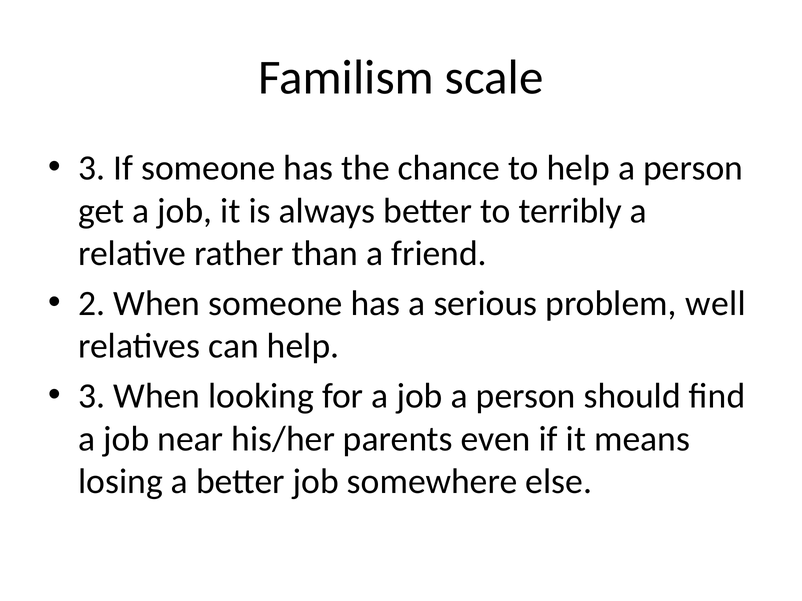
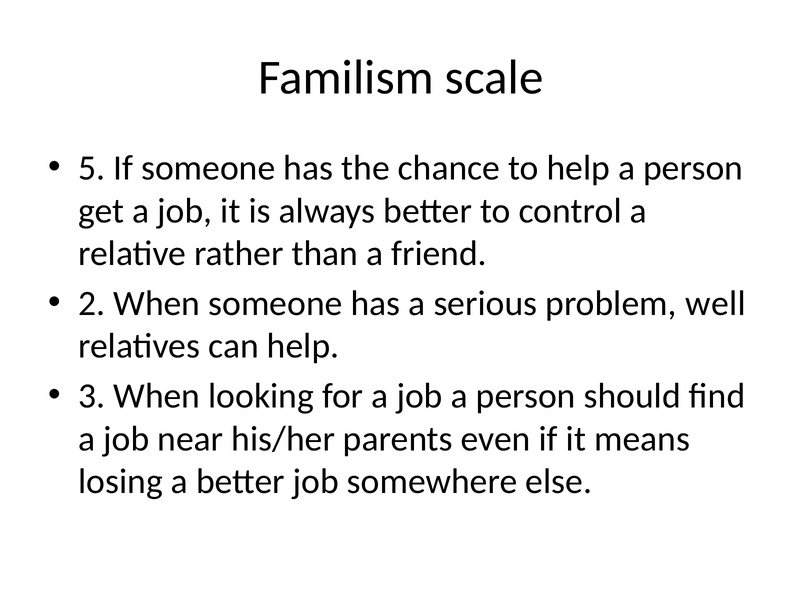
3: 3 -> 5 (92, 168)
terribly: terribly -> control (570, 211)
